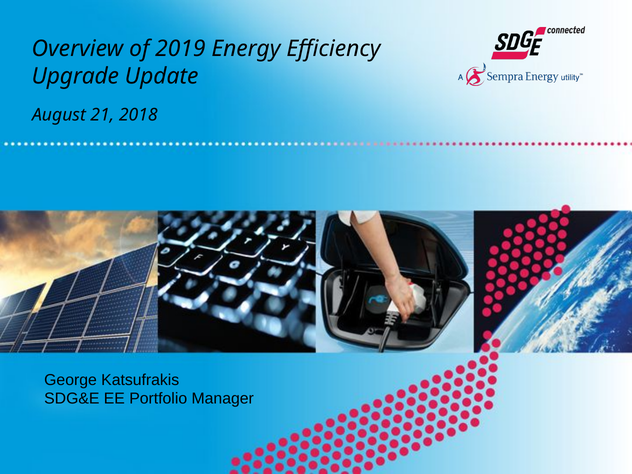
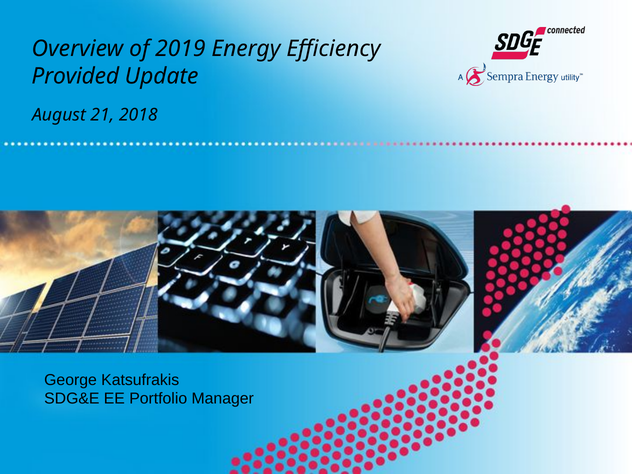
Upgrade: Upgrade -> Provided (75, 76)
